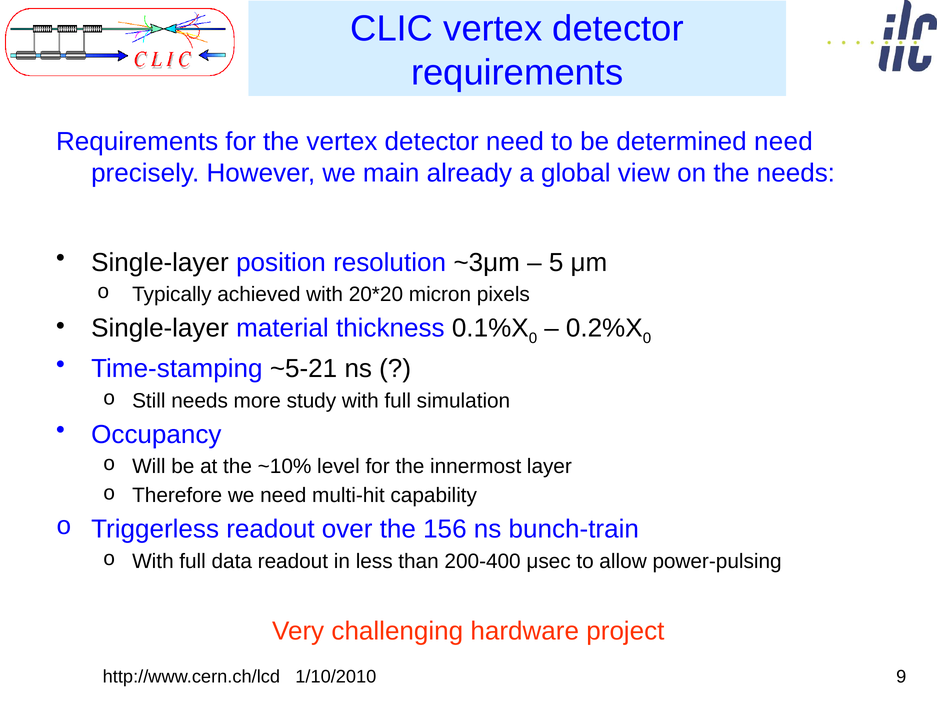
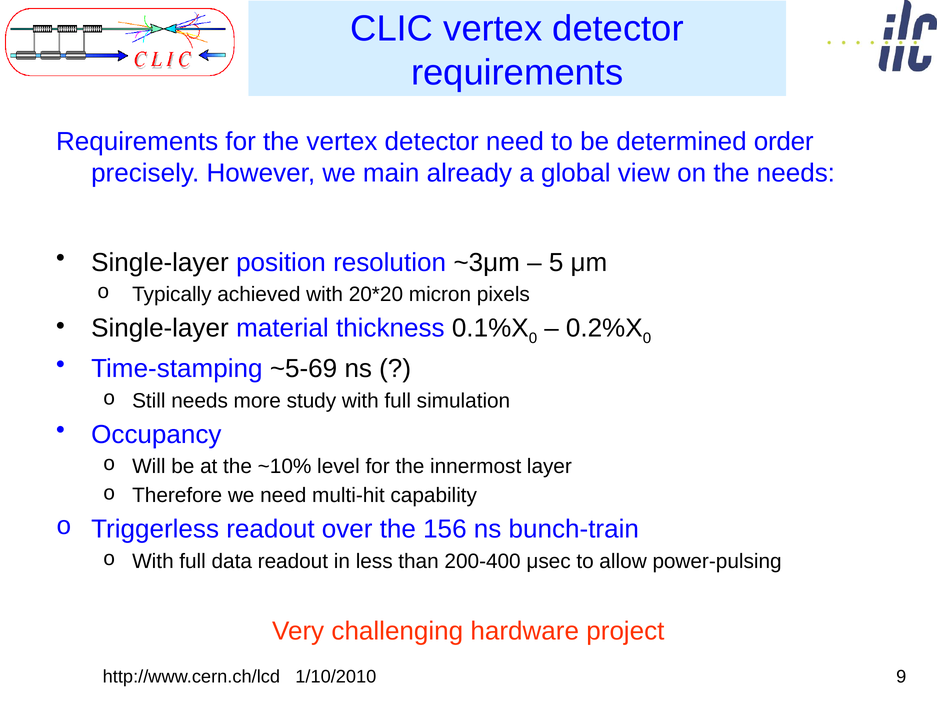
determined need: need -> order (784, 142)
~5-21: ~5-21 -> ~5-69 (304, 369)
